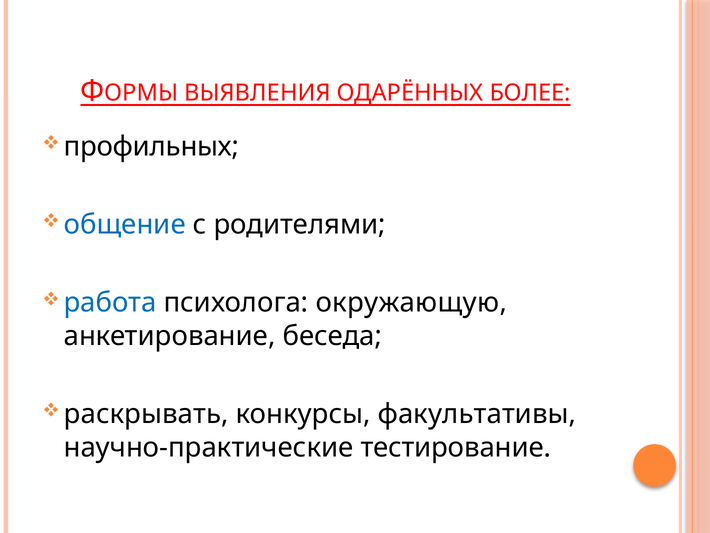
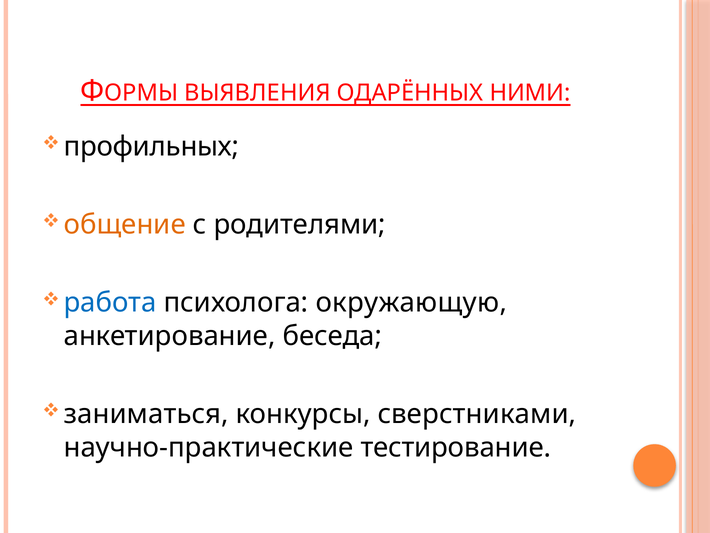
БОЛЕЕ: БОЛЕЕ -> НИМИ (530, 93)
общение colour: blue -> orange (125, 224)
раскрывать: раскрывать -> заниматься (146, 414)
факультативы: факультативы -> сверстниками (477, 414)
